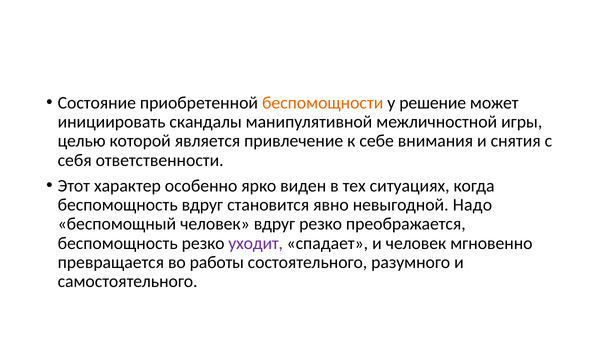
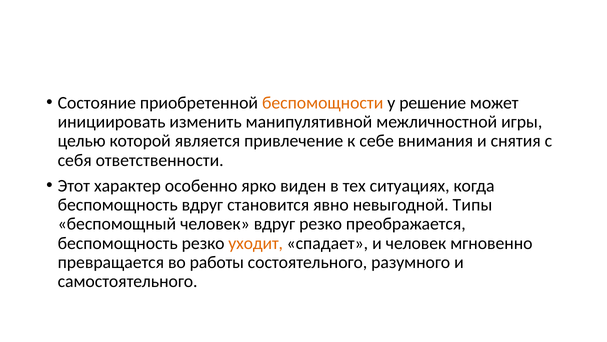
скандалы: скандалы -> изменить (206, 122)
Надо: Надо -> Типы (472, 205)
уходит colour: purple -> orange (256, 243)
